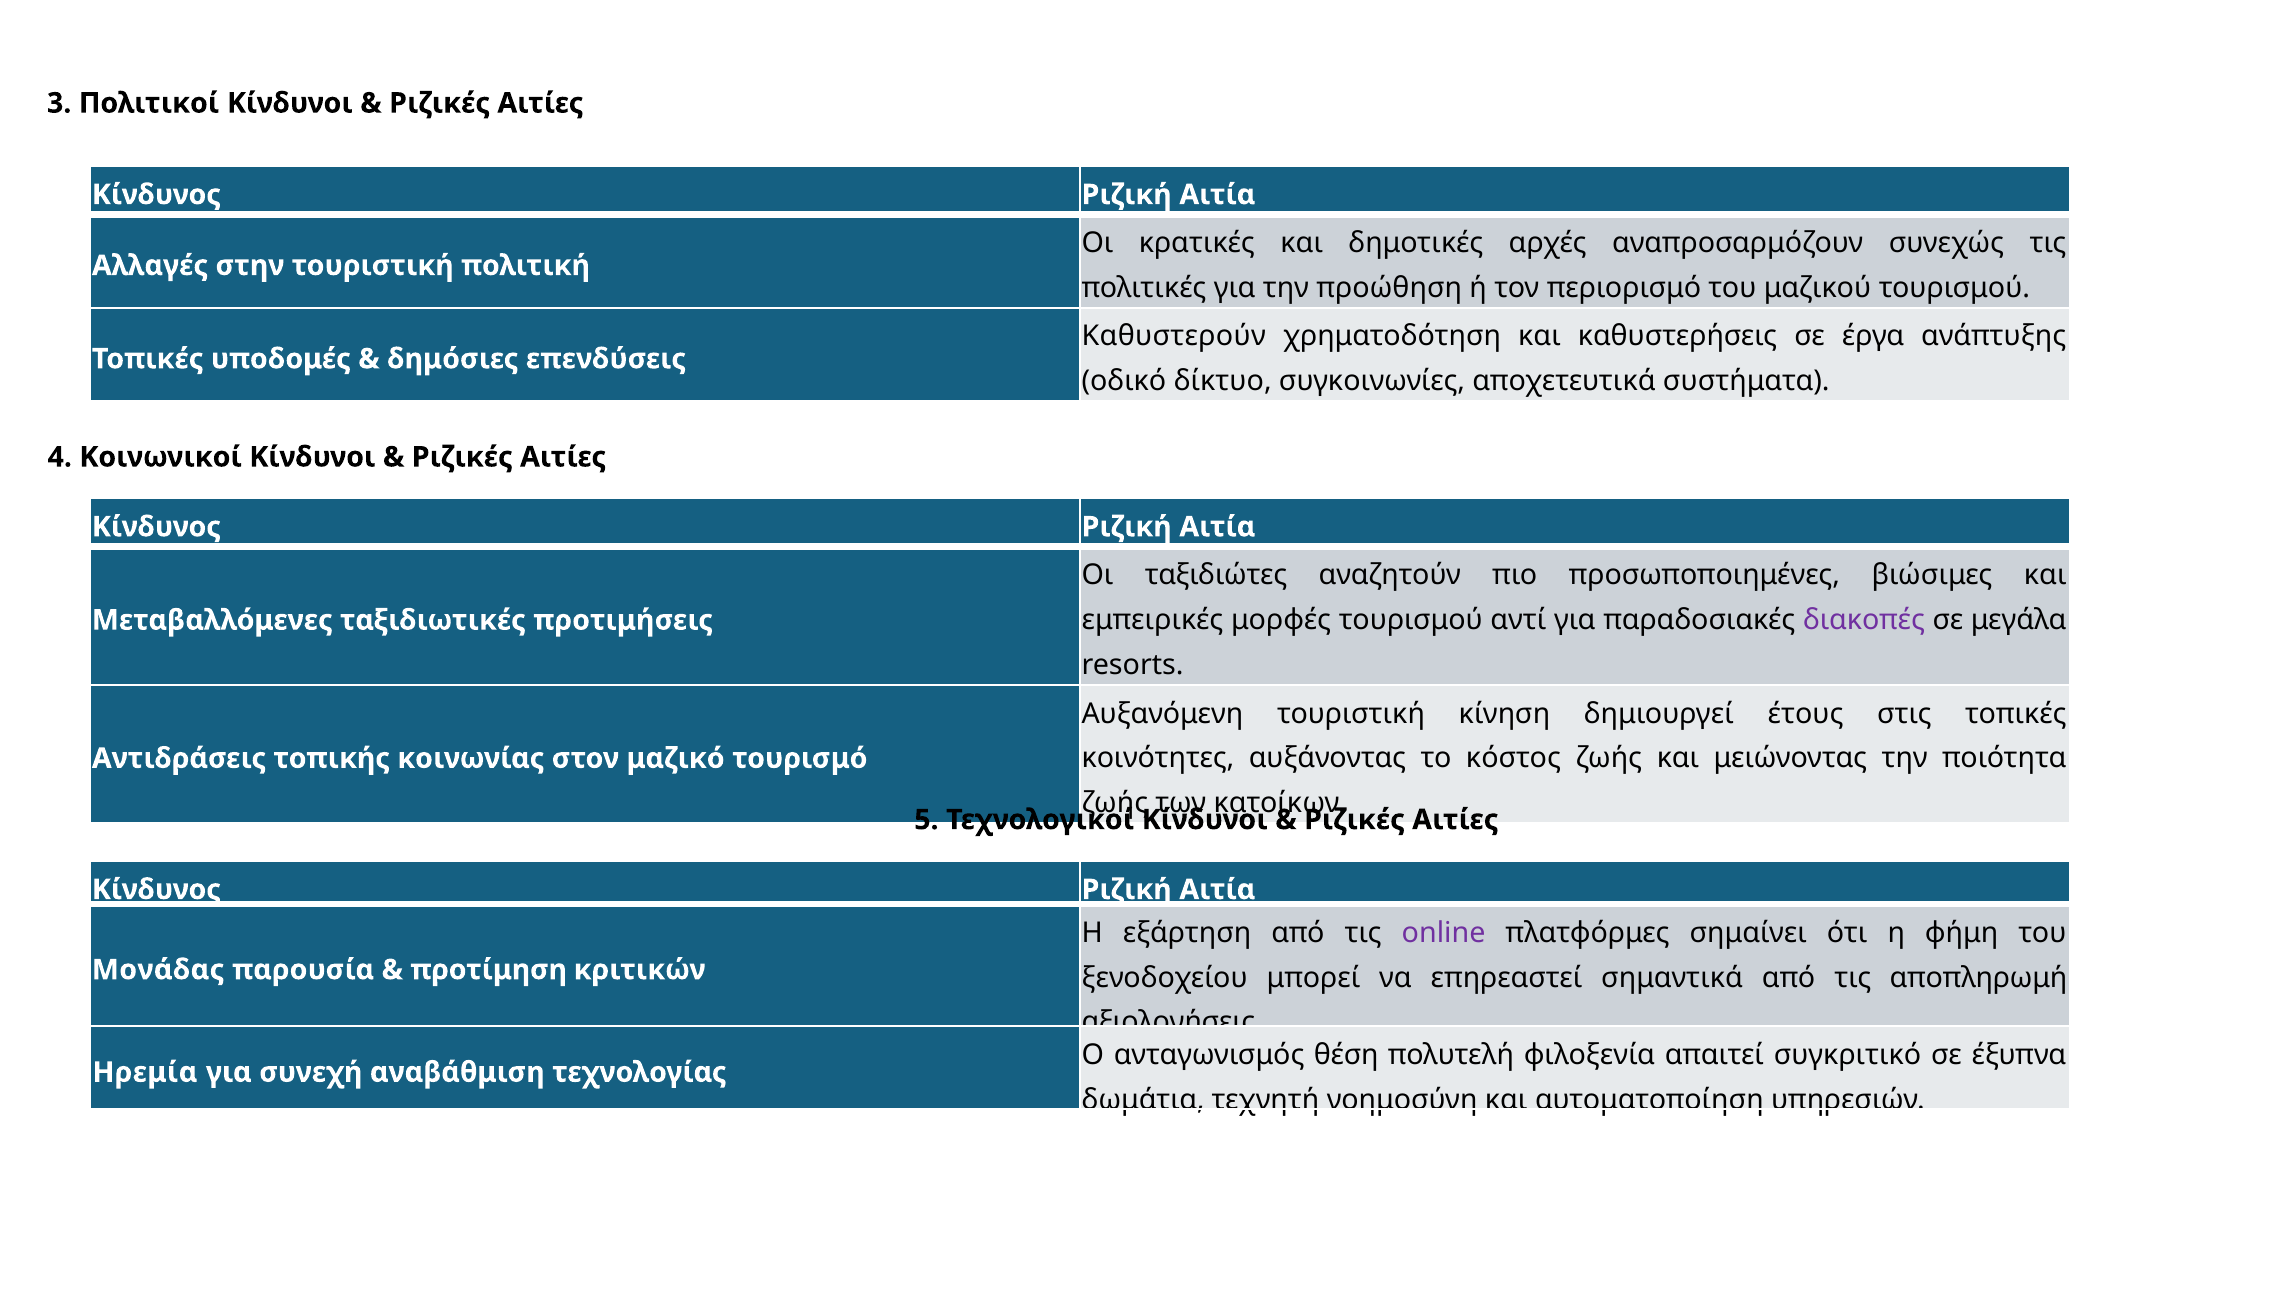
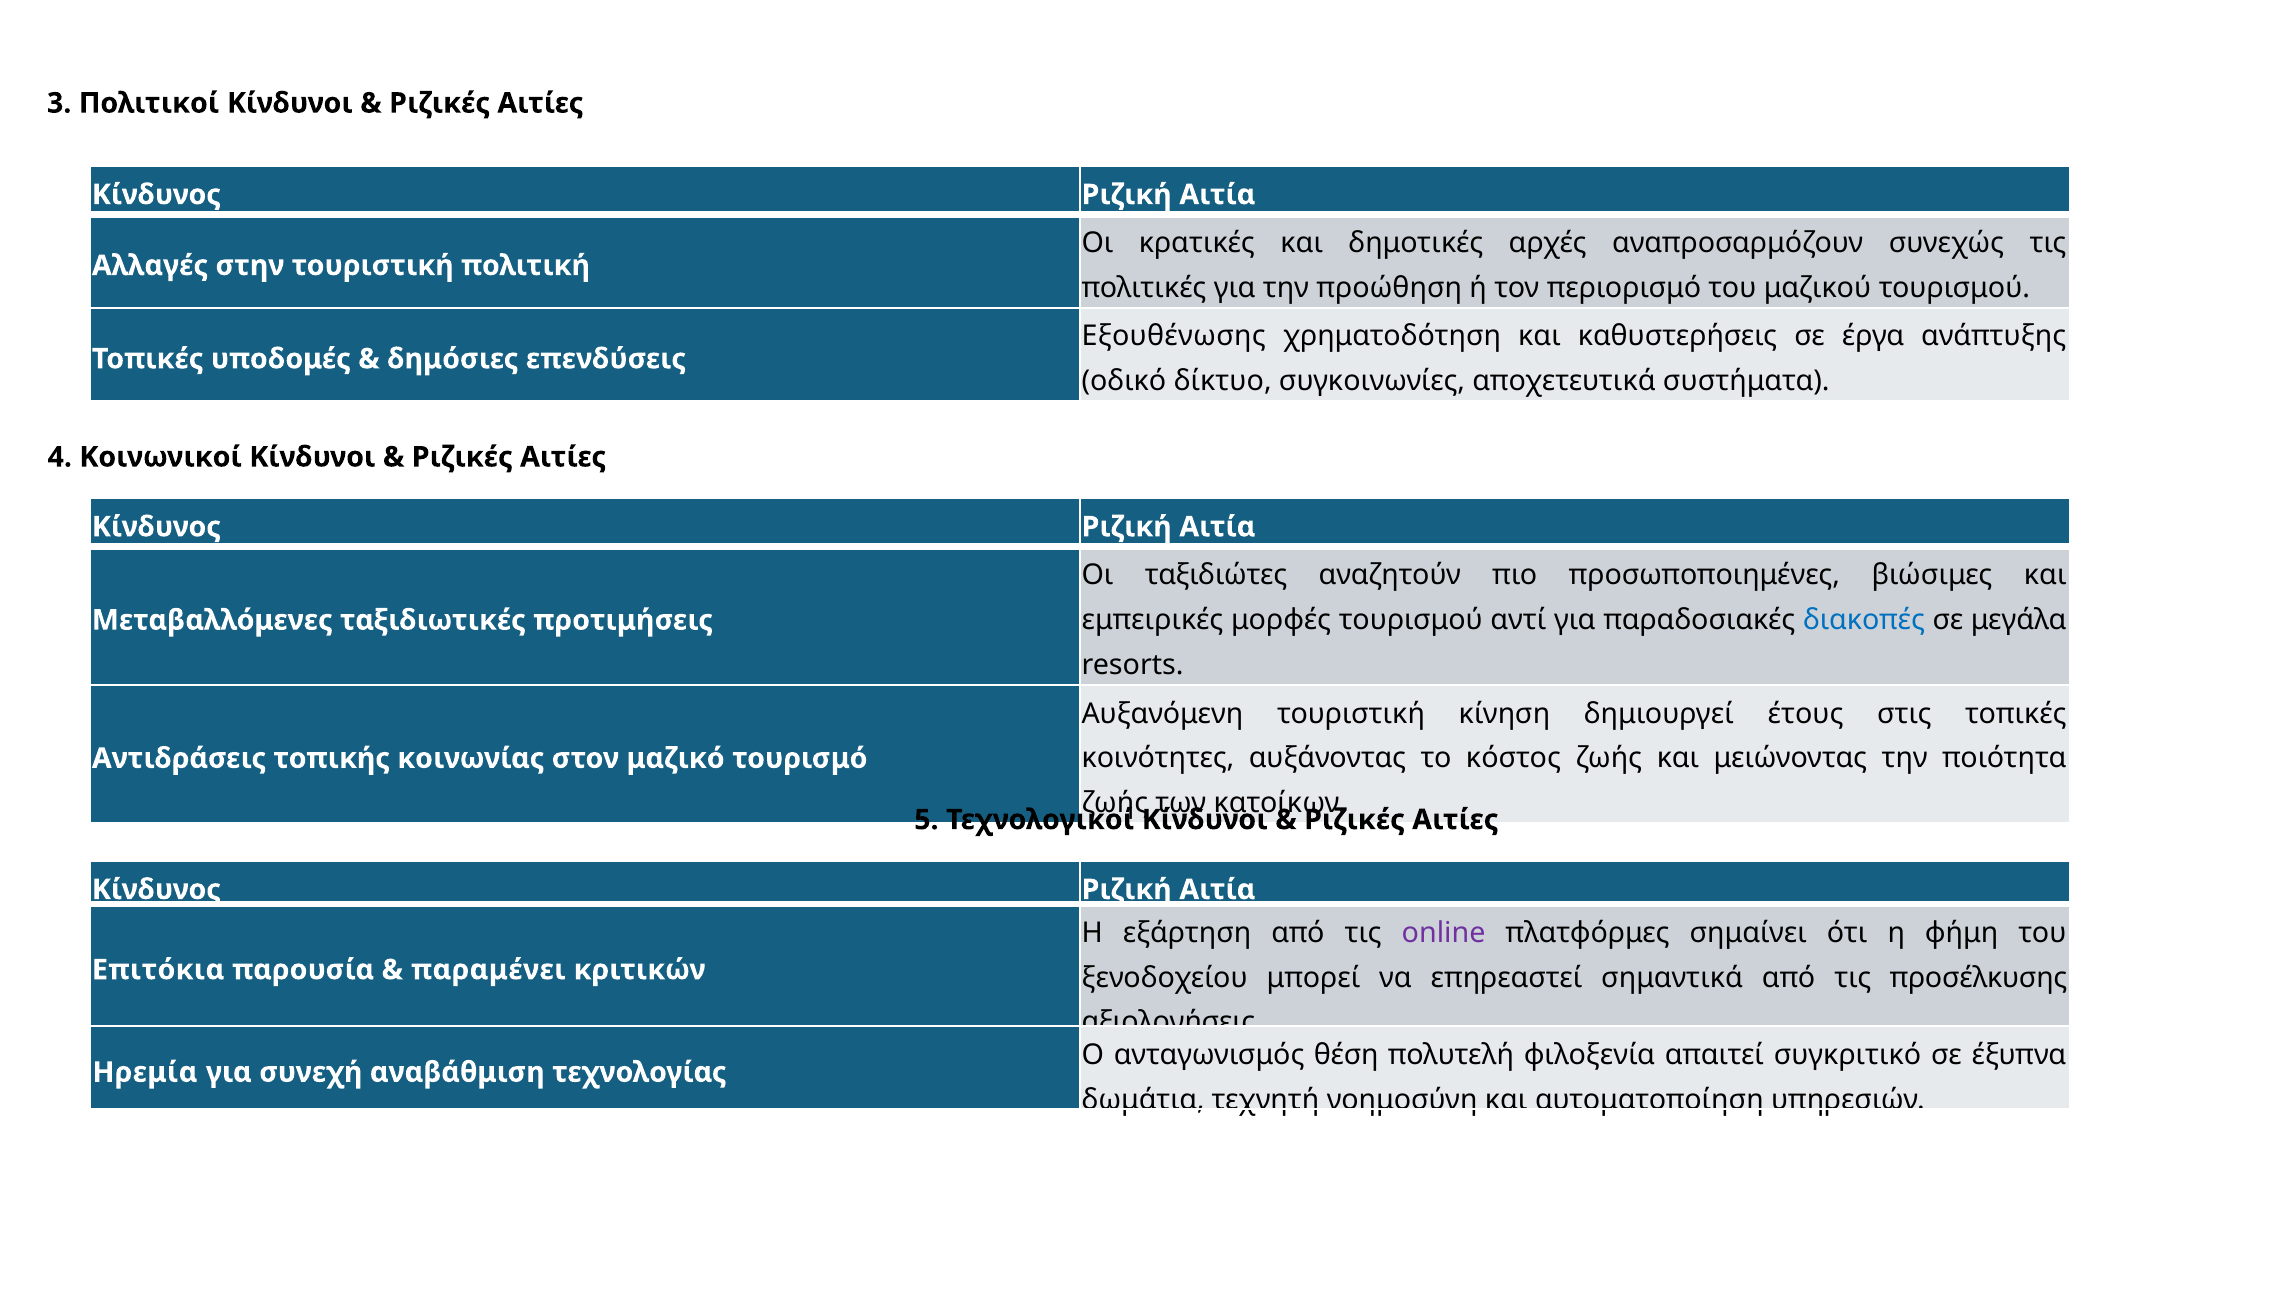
Καθυστερούν: Καθυστερούν -> Εξουθένωσης (1174, 336)
διακοπές colour: purple -> blue (1864, 620)
Μονάδας: Μονάδας -> Επιτόκια (158, 970)
προτίμηση: προτίμηση -> παραμένει (488, 970)
αποπληρωμή: αποπληρωμή -> προσέλκυσης (1978, 978)
